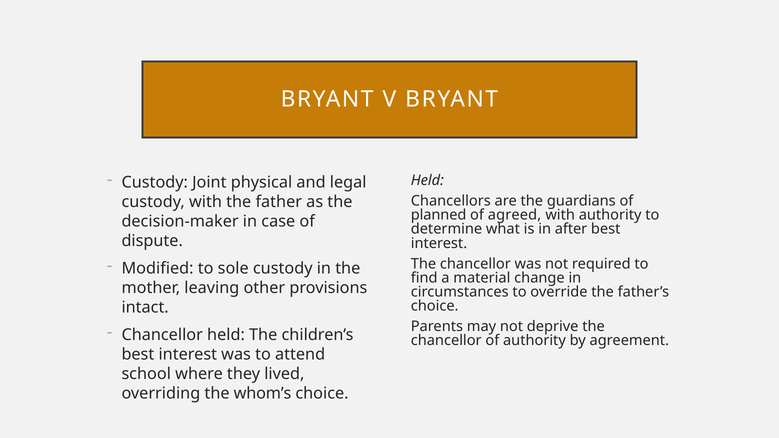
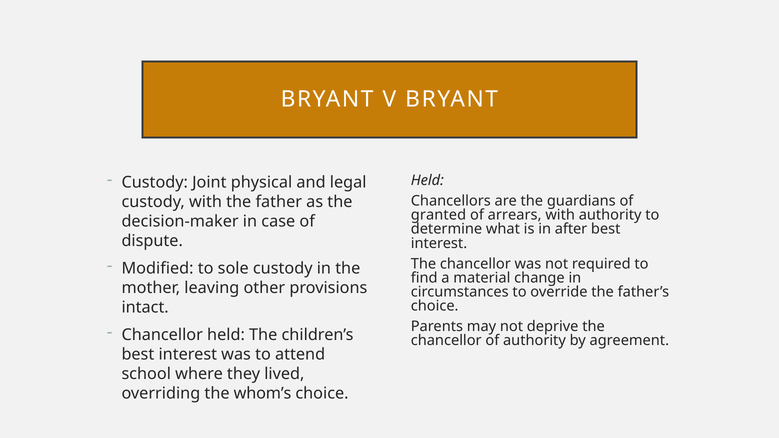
planned: planned -> granted (438, 215)
agreed: agreed -> arrears (515, 215)
